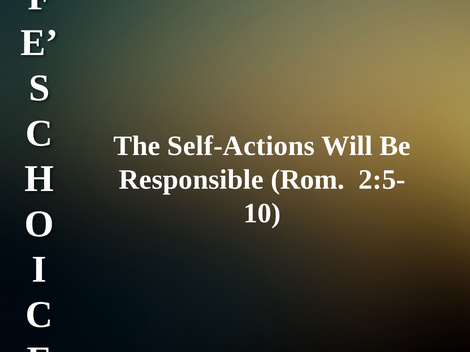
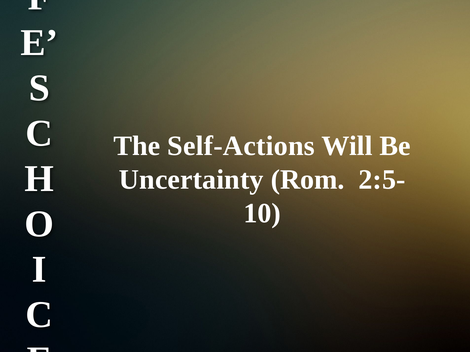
Responsible: Responsible -> Uncertainty (191, 180)
